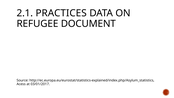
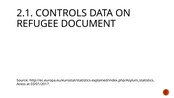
PRACTICES: PRACTICES -> CONTROLS (61, 13)
